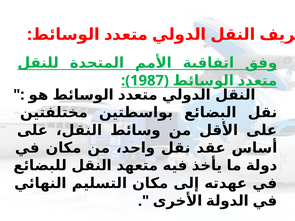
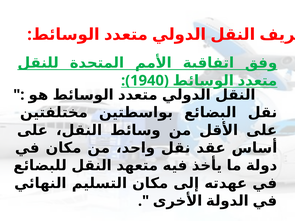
1987: 1987 -> 1940 (147, 81)
